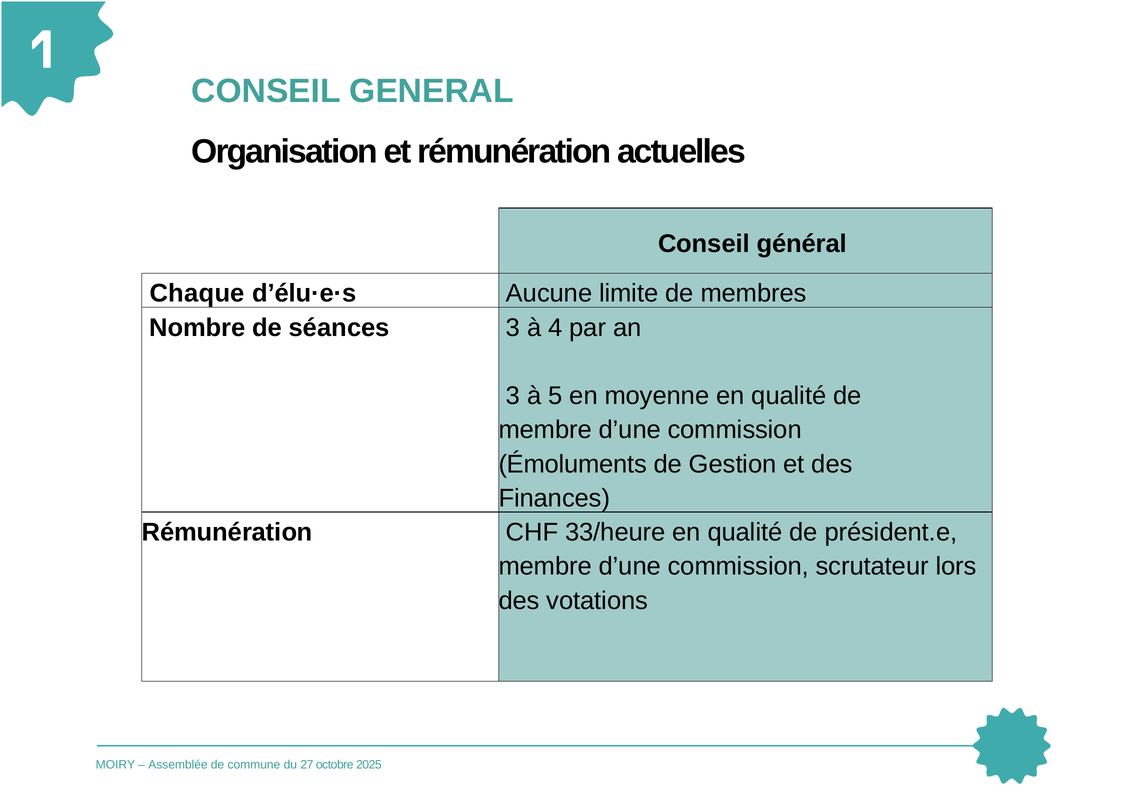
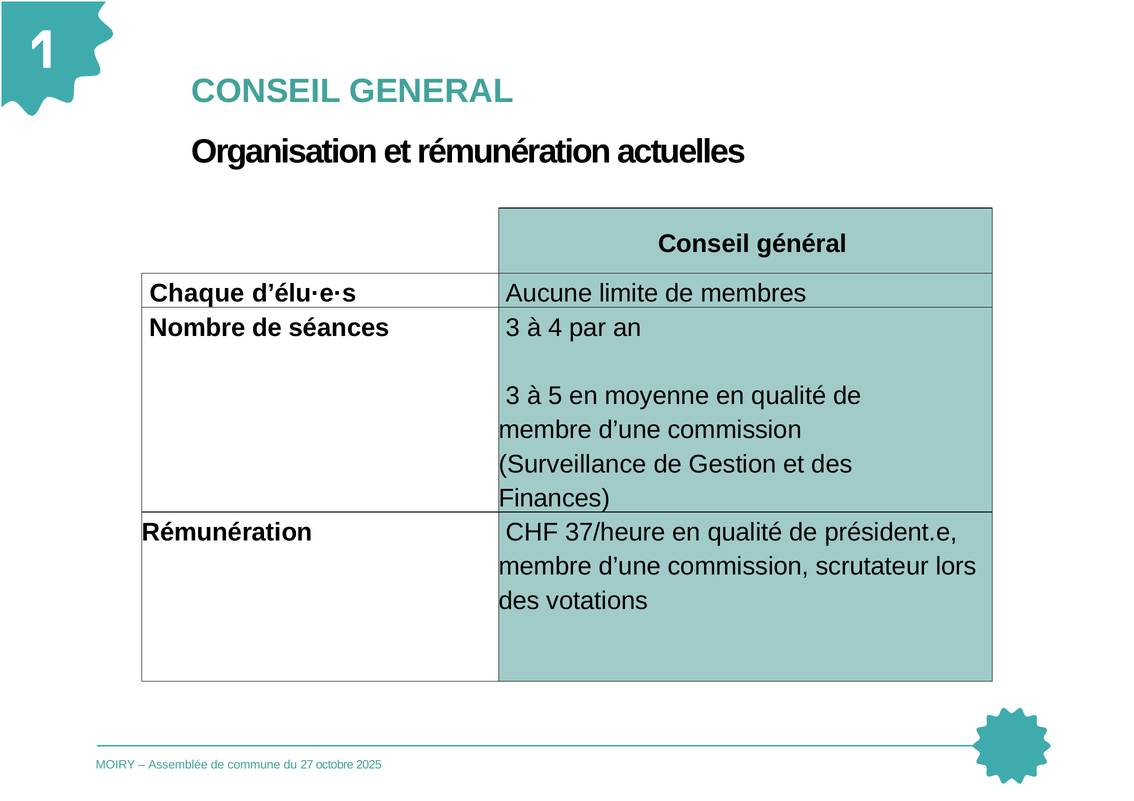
Émoluments: Émoluments -> Surveillance (573, 464)
33/heure: 33/heure -> 37/heure (615, 533)
